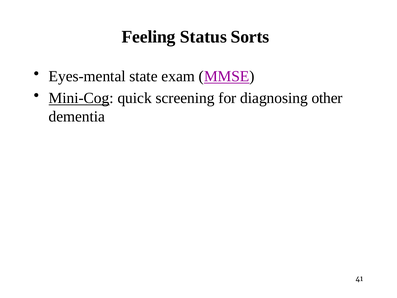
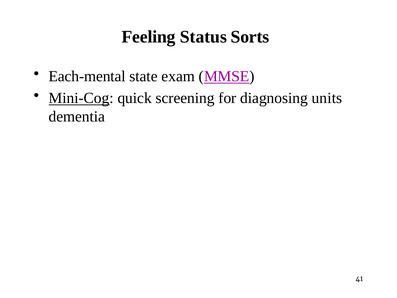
Eyes-mental: Eyes-mental -> Each-mental (87, 76)
other: other -> units (327, 98)
